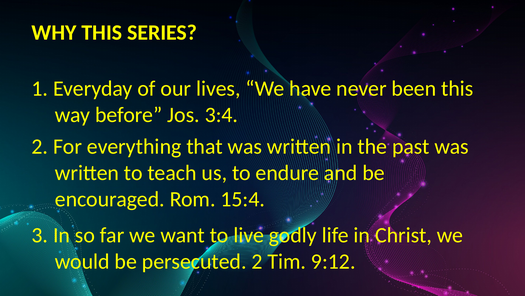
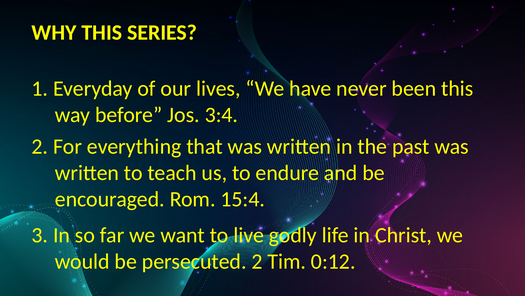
9:12: 9:12 -> 0:12 (333, 261)
